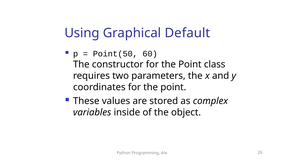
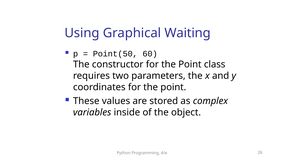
Default: Default -> Waiting (188, 33)
